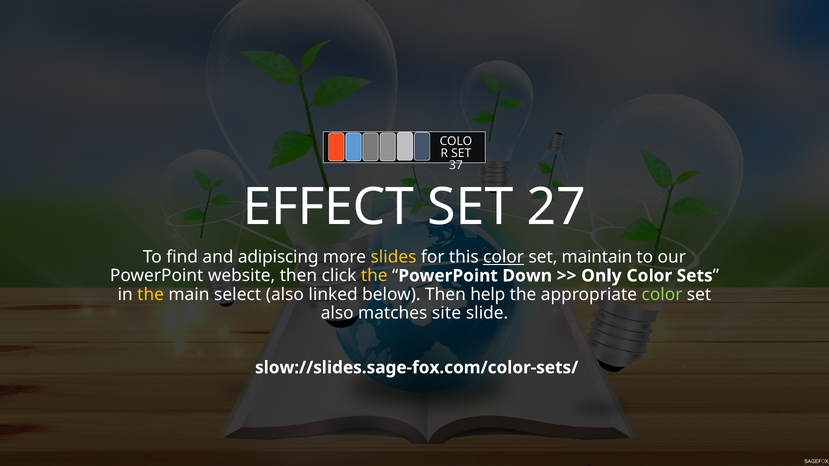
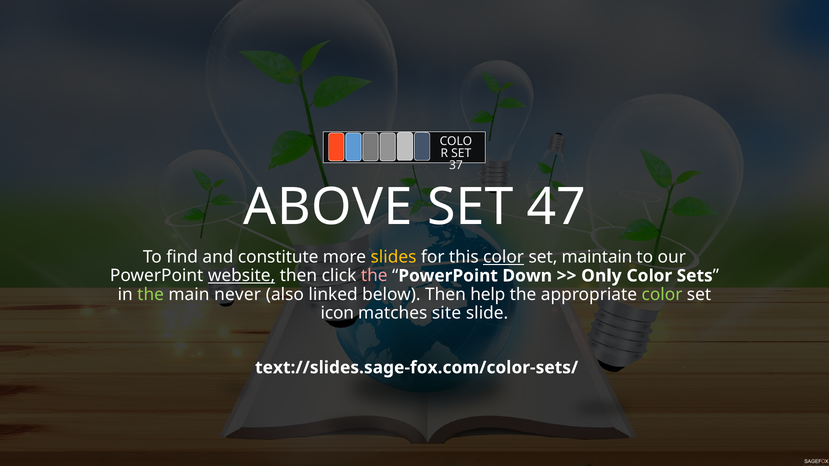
EFFECT: EFFECT -> ABOVE (328, 207)
27: 27 -> 47 (556, 207)
adipiscing: adipiscing -> constitute (278, 257)
website underline: none -> present (242, 276)
the colour: yellow -> pink (374, 276)
the colour: yellow -> light green (151, 295)
select: select -> never (238, 295)
also: also -> icon (337, 313)
slow://slides.sage-fox.com/color-sets/: slow://slides.sage-fox.com/color-sets/ -> text://slides.sage-fox.com/color-sets/ (417, 368)
